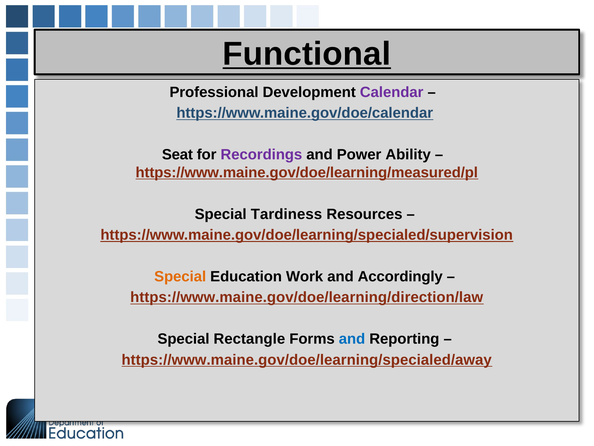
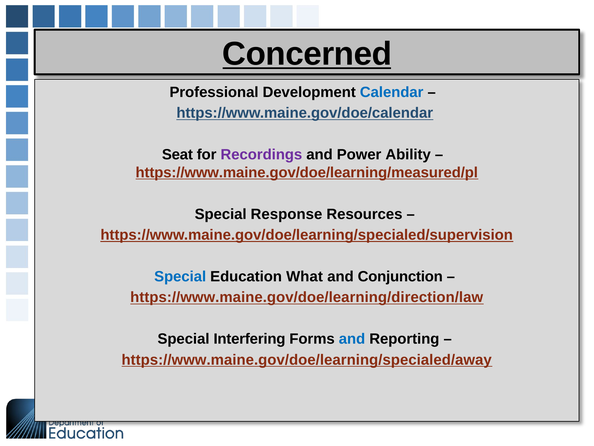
Functional: Functional -> Concerned (307, 54)
Calendar colour: purple -> blue (392, 92)
Tardiness: Tardiness -> Response (286, 214)
Special colour: orange -> blue (180, 276)
Work: Work -> What (305, 276)
Accordingly: Accordingly -> Conjunction (400, 276)
Rectangle: Rectangle -> Interfering (249, 339)
